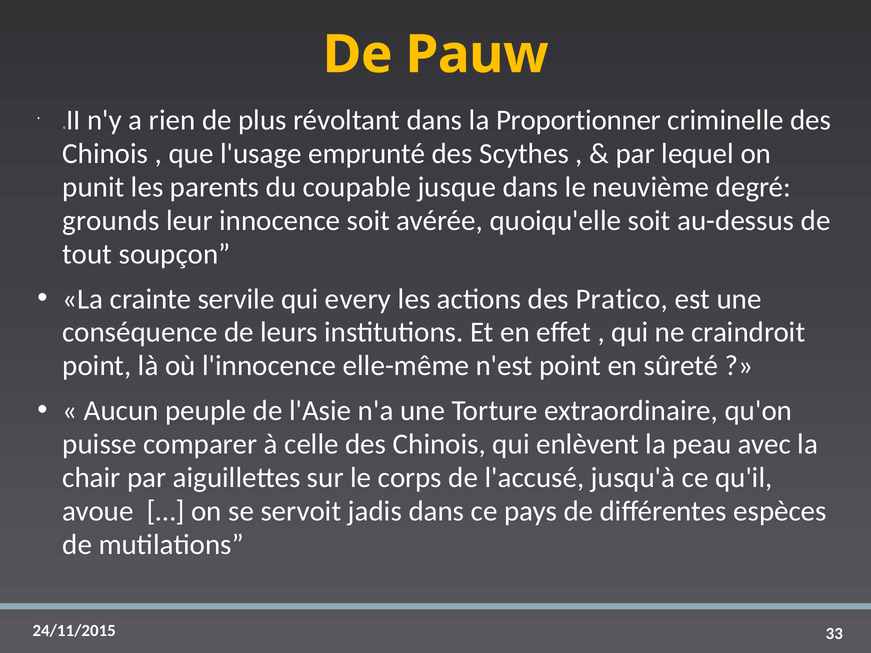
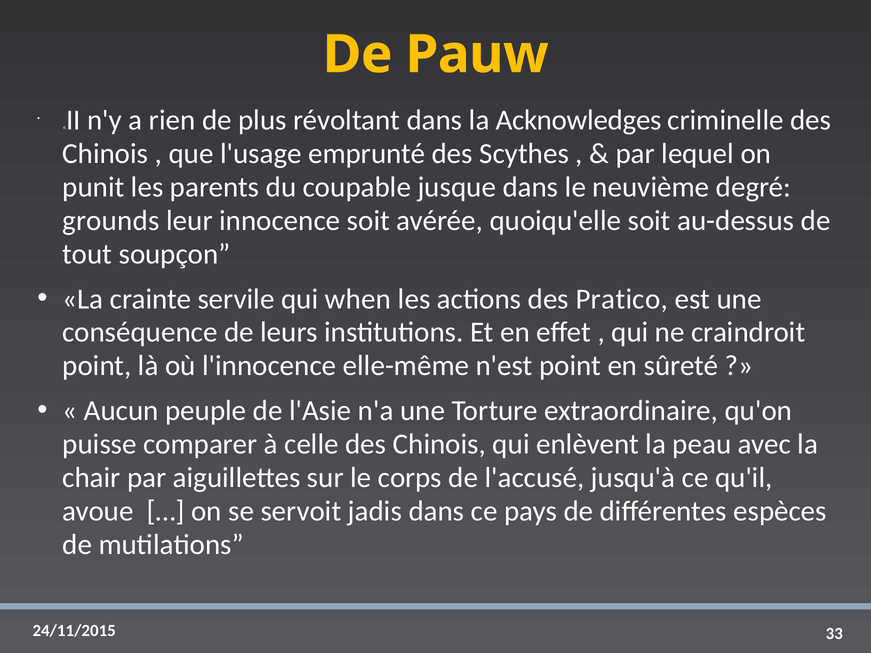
Proportionner: Proportionner -> Acknowledges (579, 120)
every: every -> when (358, 299)
